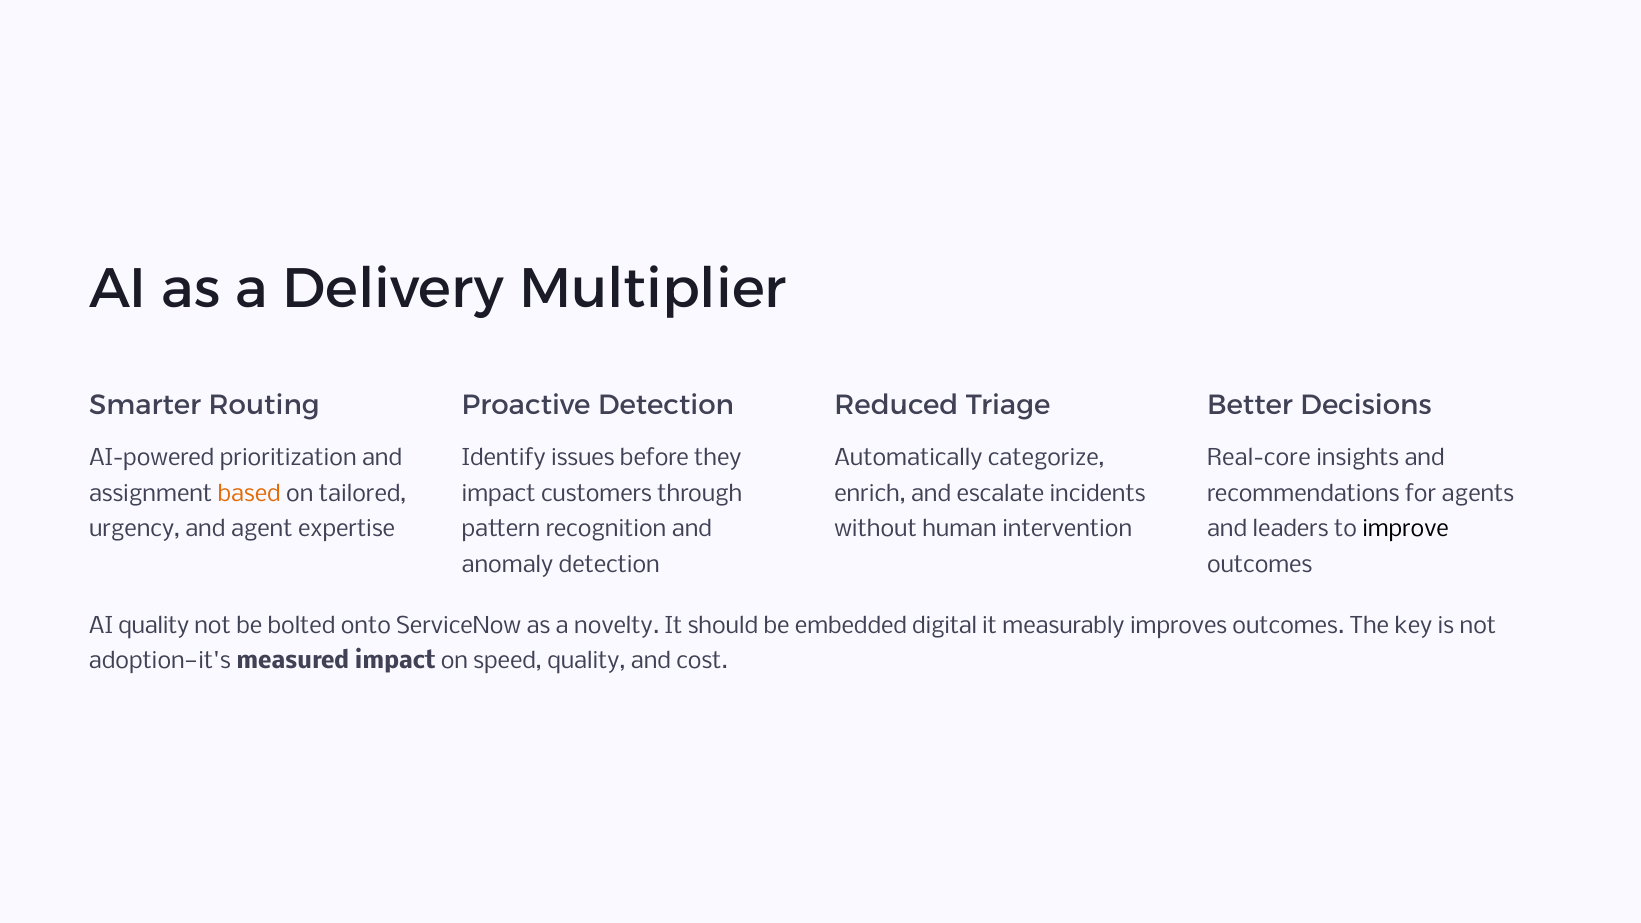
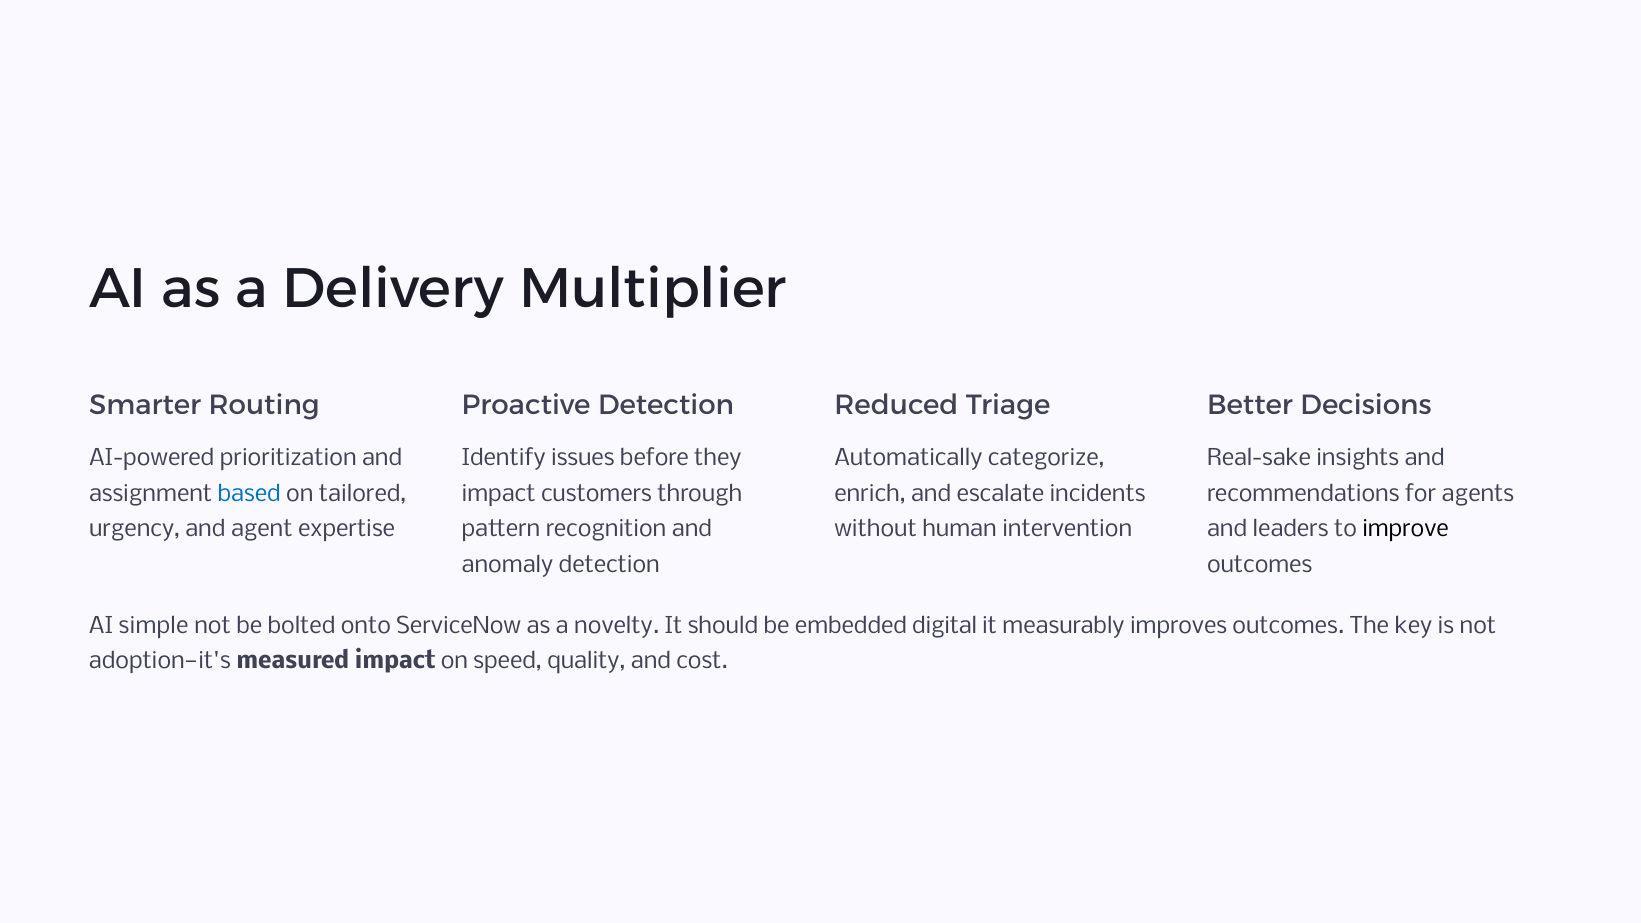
Real-core: Real-core -> Real-sake (1259, 458)
based colour: orange -> blue (249, 494)
AI quality: quality -> simple (154, 626)
